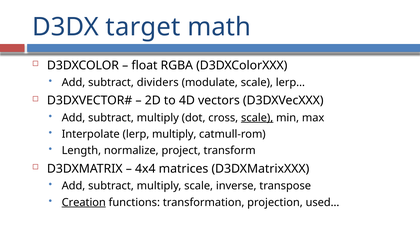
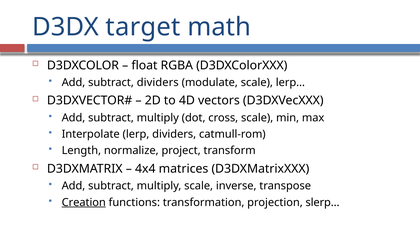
scale underline: present -> none (257, 118)
lerp multiply: multiply -> dividers (174, 134)
used…: used… -> slerp… (323, 203)
